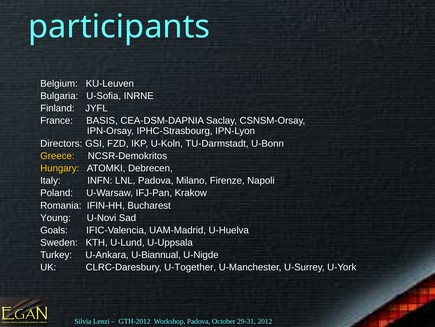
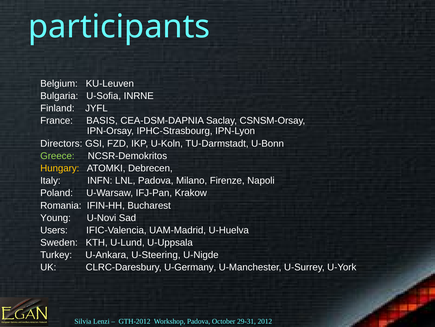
Greece colour: yellow -> light green (57, 156)
Goals: Goals -> Users (54, 230)
U-Biannual: U-Biannual -> U-Steering (156, 254)
U-Together: U-Together -> U-Germany (190, 267)
